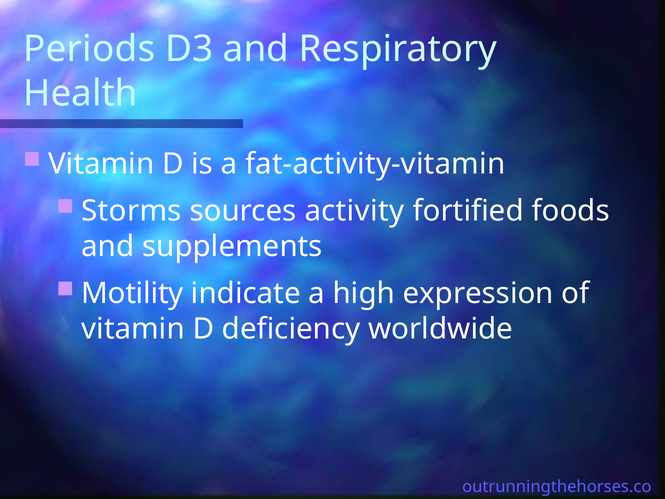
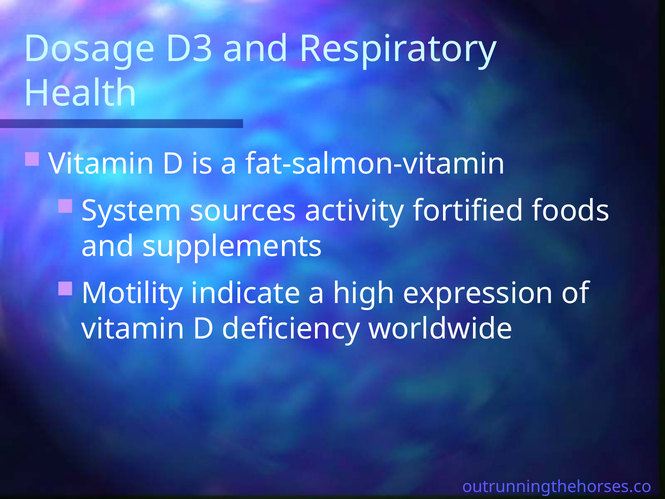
Periods: Periods -> Dosage (89, 49)
fat-activity-vitamin: fat-activity-vitamin -> fat-salmon-vitamin (375, 164)
Storms: Storms -> System (132, 211)
